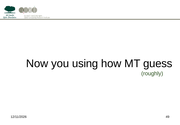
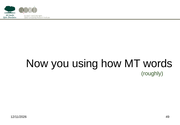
guess: guess -> words (158, 63)
